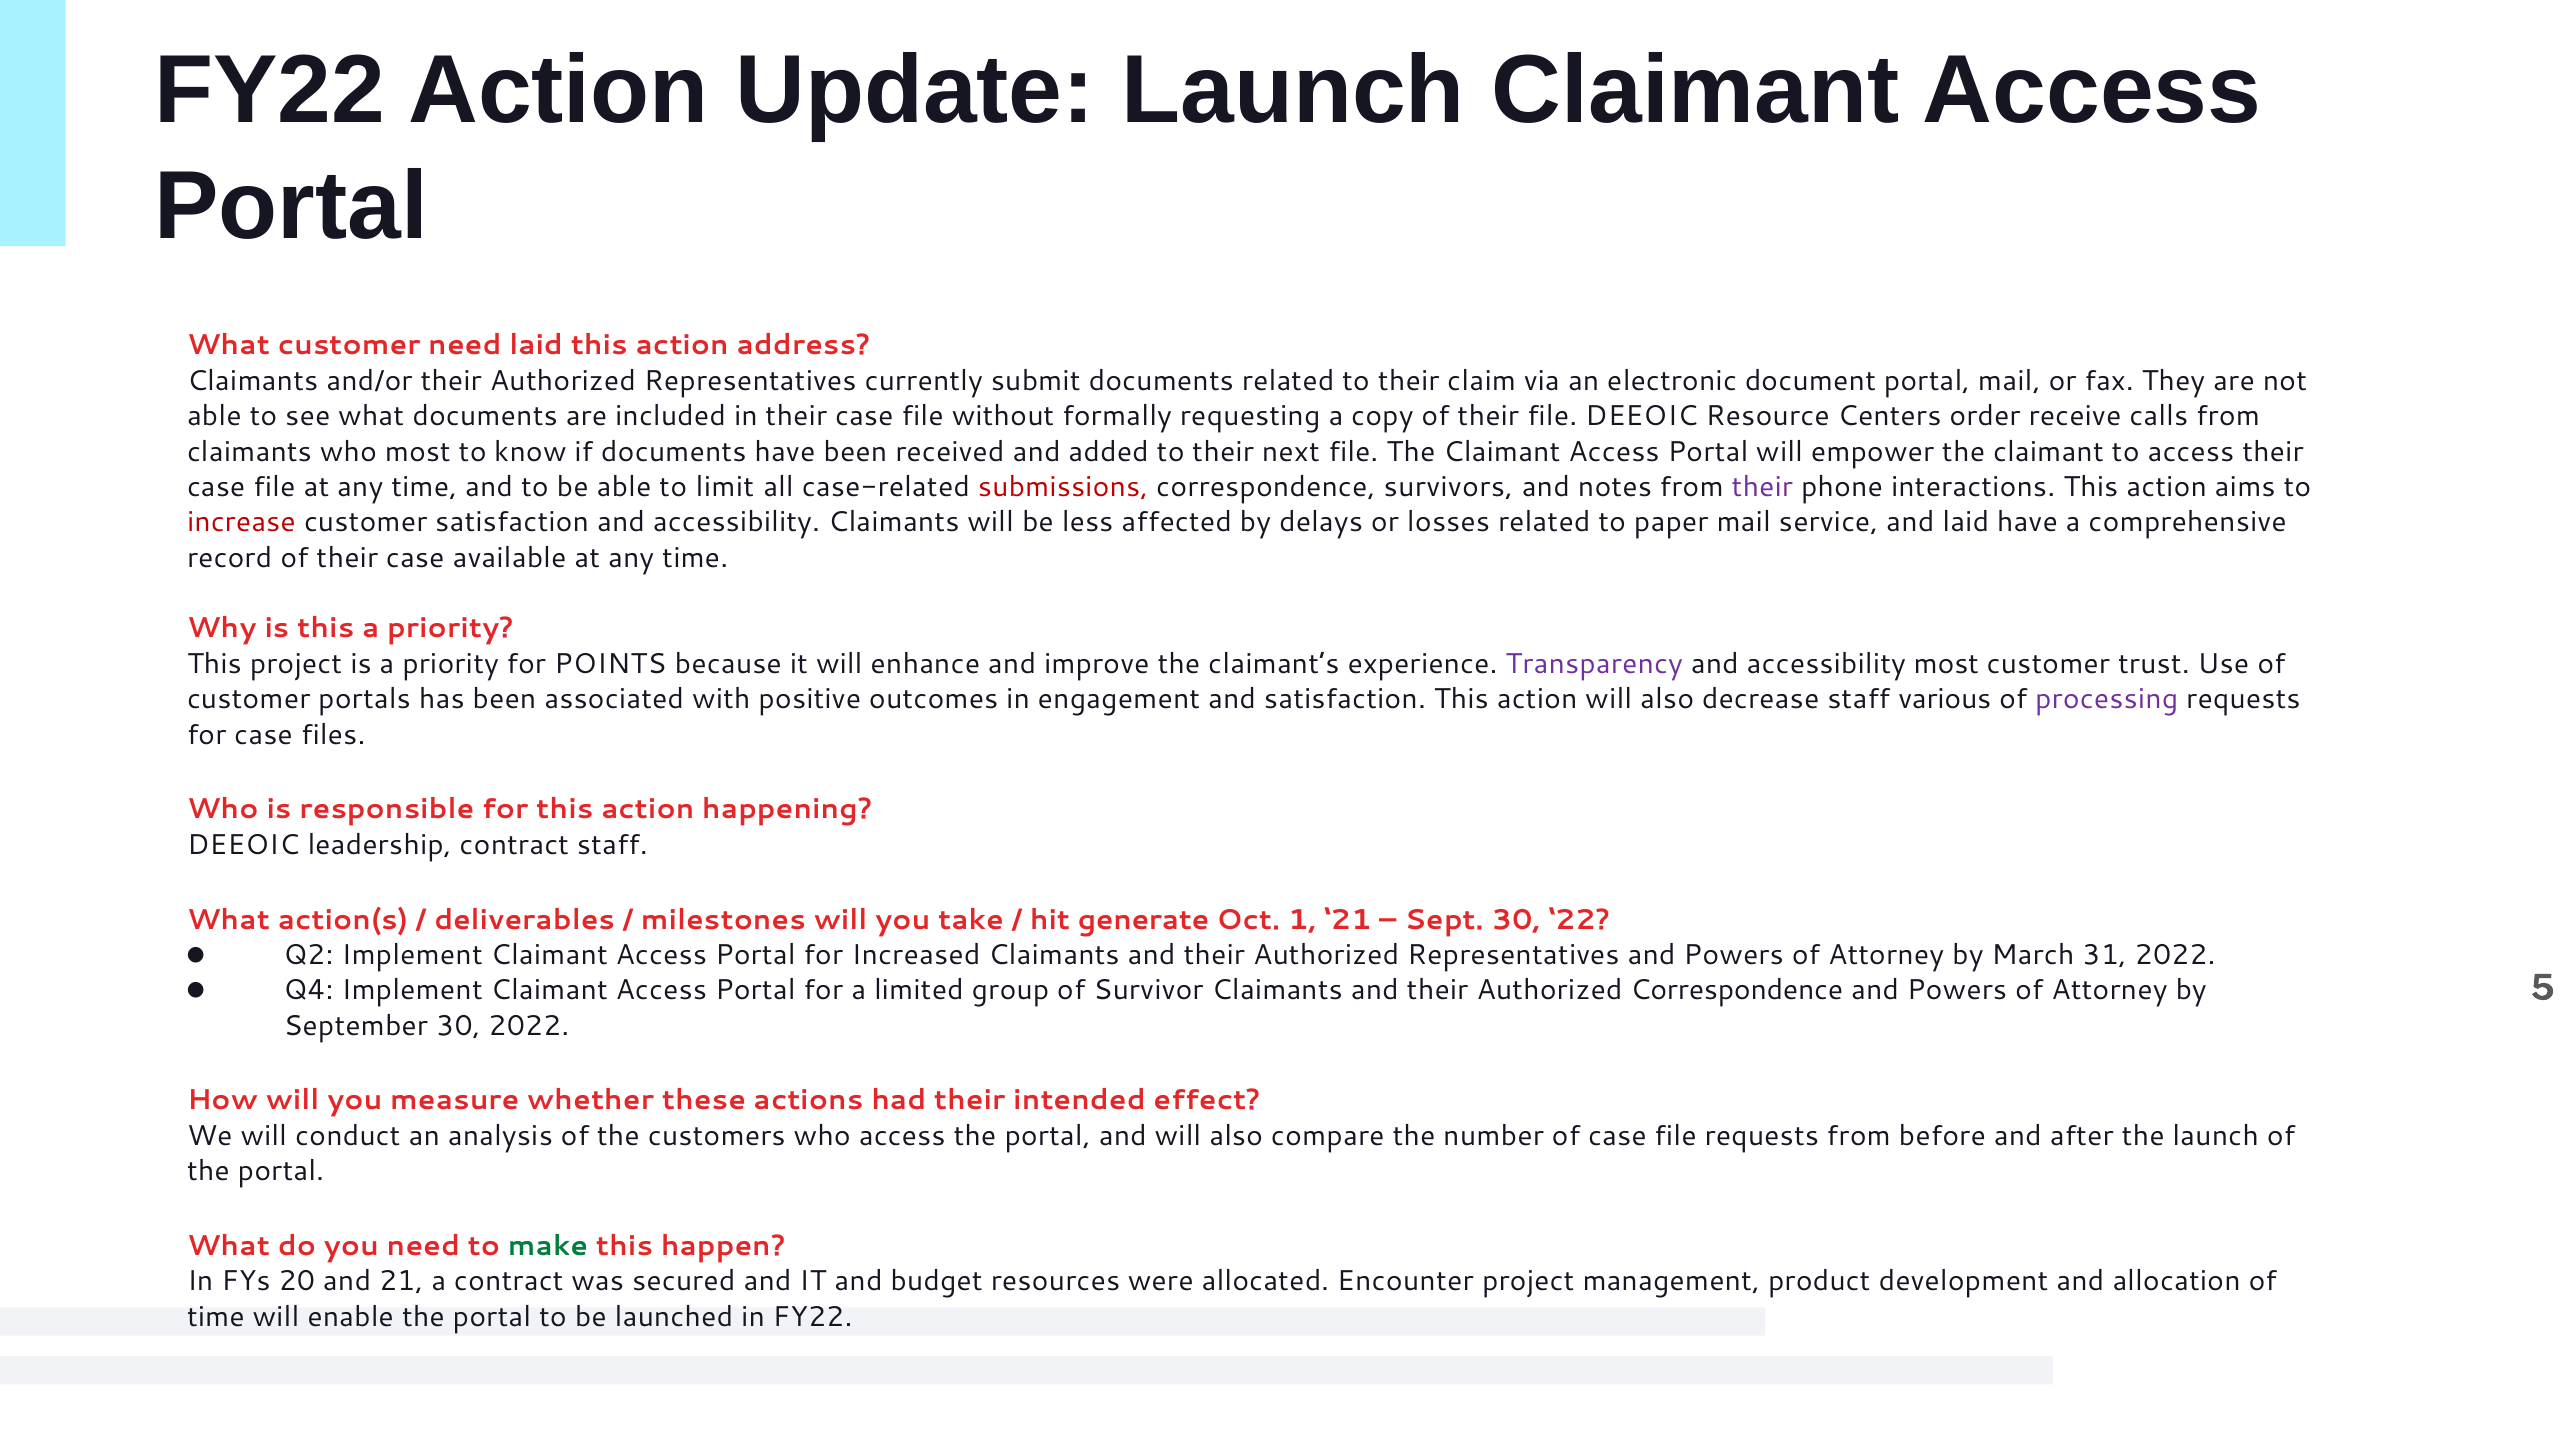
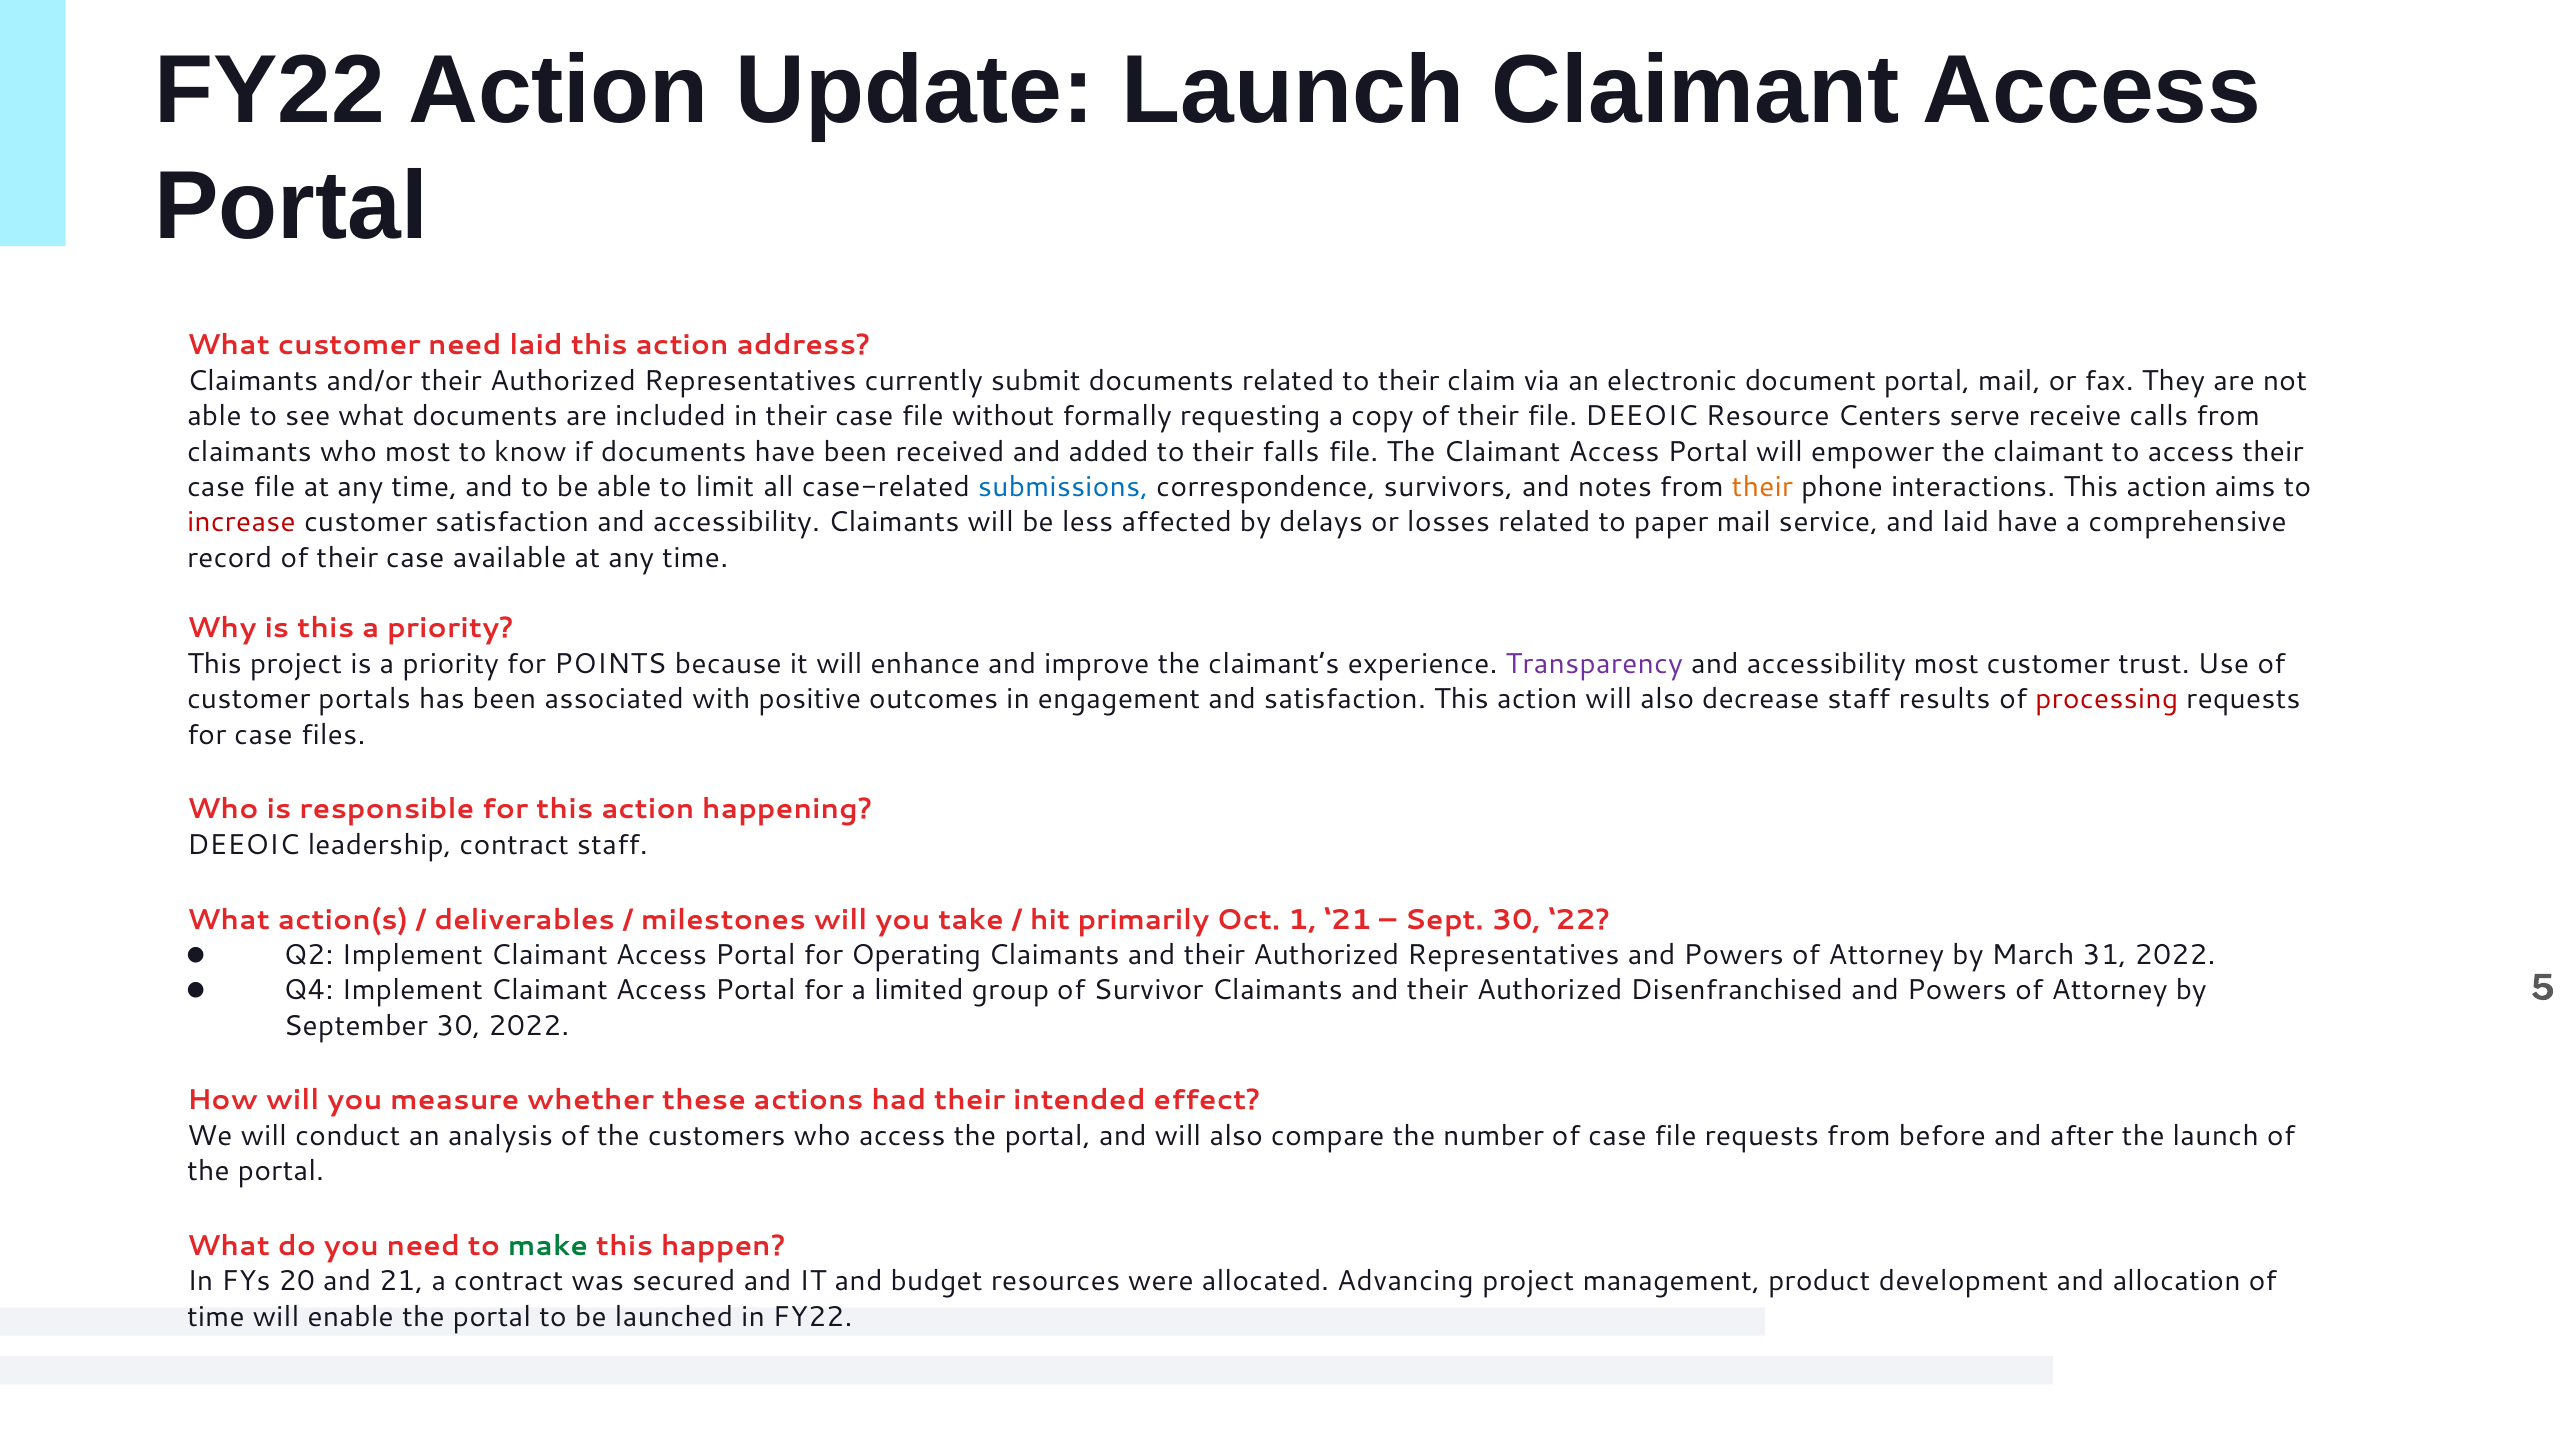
order: order -> serve (1985, 416)
next: next -> falls (1291, 452)
submissions colour: red -> blue (1063, 487)
their colour: purple -> orange (1762, 487)
various: various -> results (1945, 699)
processing colour: purple -> red (2107, 699)
generate: generate -> primarily (1143, 920)
Increased: Increased -> Operating (916, 955)
Authorized Correspondence: Correspondence -> Disenfranchised (1737, 990)
Encounter: Encounter -> Advancing (1405, 1282)
